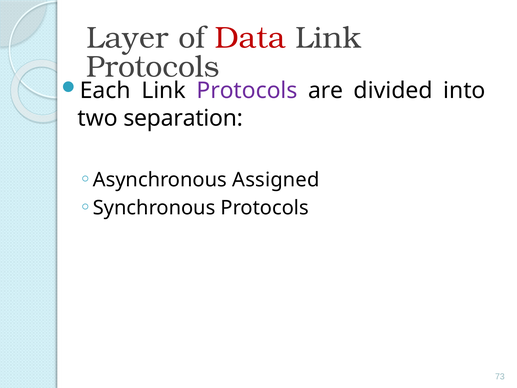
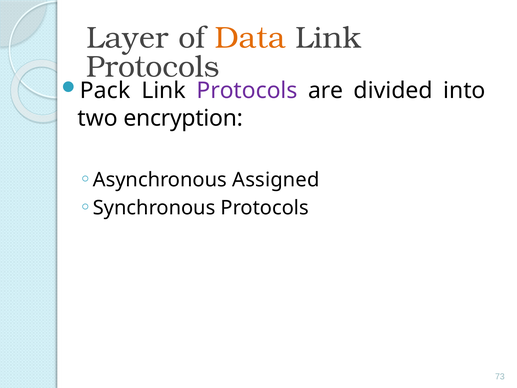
Data colour: red -> orange (250, 38)
Each: Each -> Pack (105, 91)
separation: separation -> encryption (183, 118)
